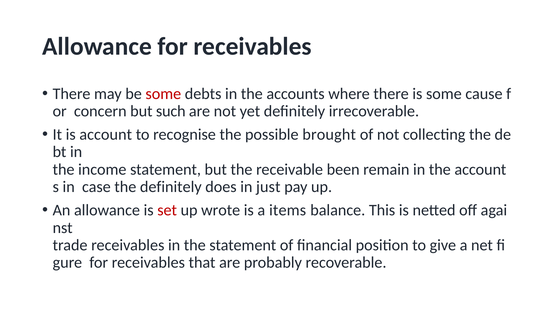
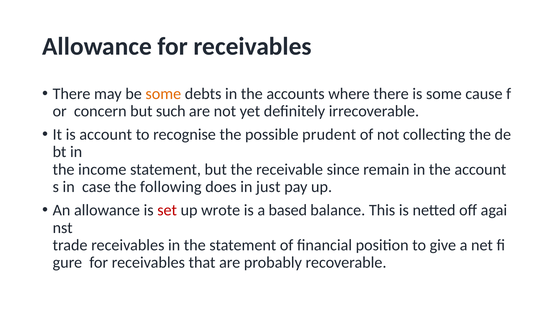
some colour: red -> orange (163, 94)
brought: brought -> prudent (329, 134)
been: been -> since (343, 169)
the definitely: definitely -> following (171, 187)
items: items -> based (288, 210)
